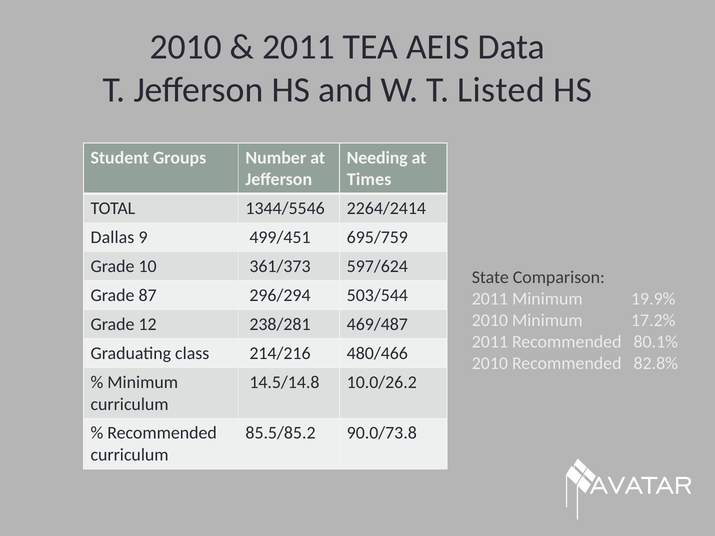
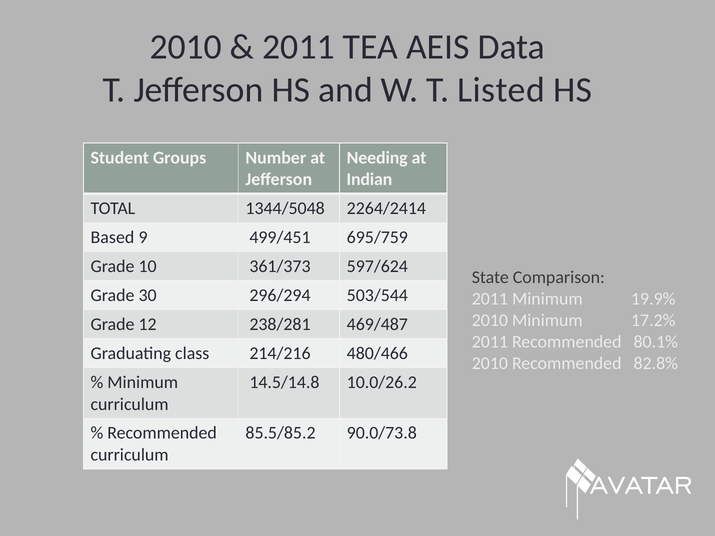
Times: Times -> Indian (369, 180)
1344/5546: 1344/5546 -> 1344/5048 (285, 209)
Dallas: Dallas -> Based (112, 238)
87: 87 -> 30 (148, 295)
